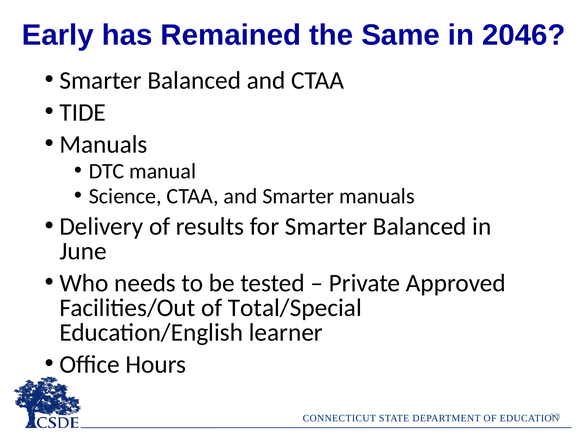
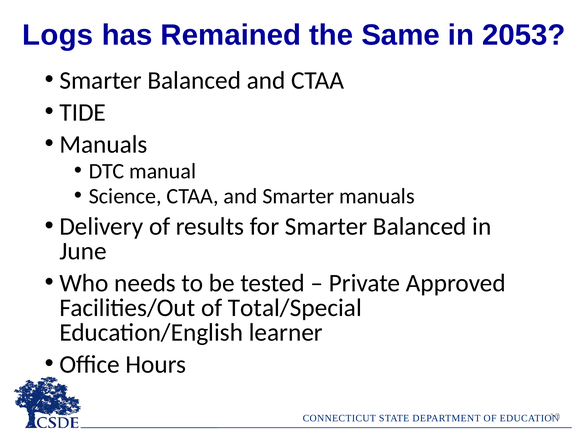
Early: Early -> Logs (58, 35)
2046: 2046 -> 2053 (524, 35)
